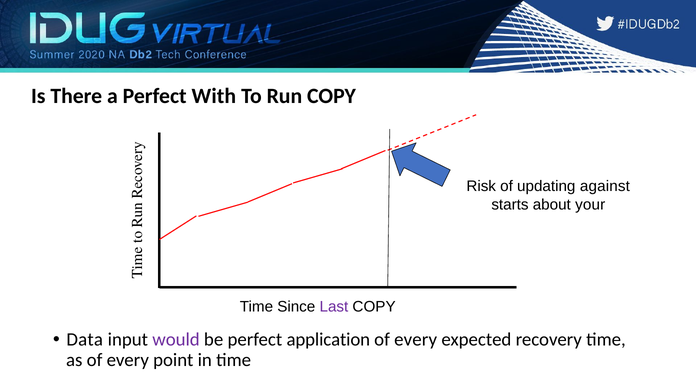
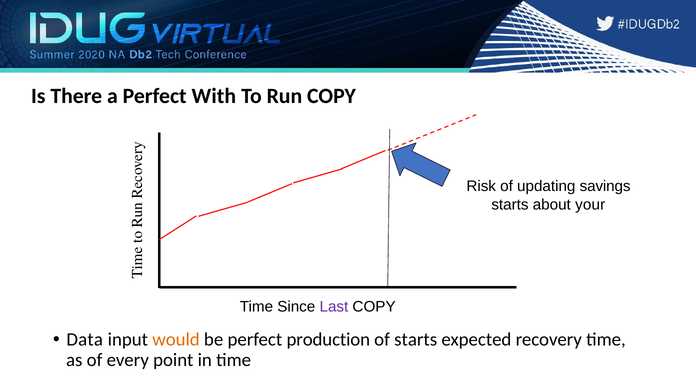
against: against -> savings (605, 186)
would colour: purple -> orange (176, 339)
application: application -> production (328, 339)
every: every -> starts (416, 339)
